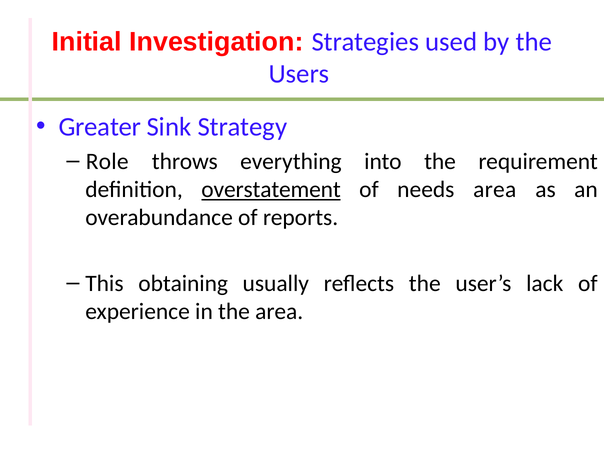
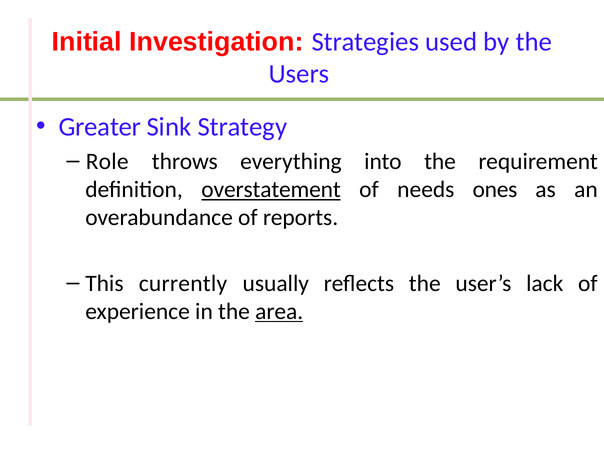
needs area: area -> ones (495, 189)
obtaining: obtaining -> currently (183, 283)
area underline: none -> present (279, 311)
